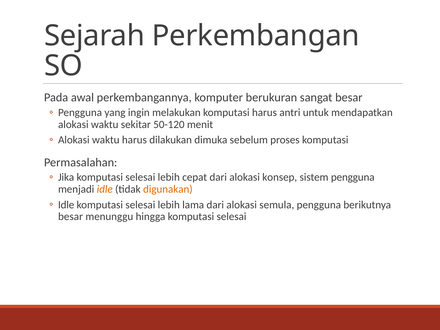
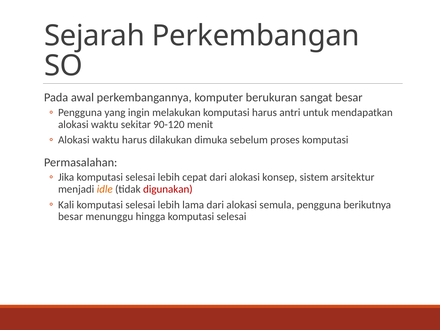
50-120: 50-120 -> 90-120 (169, 124)
sistem pengguna: pengguna -> arsitektur (353, 177)
digunakan colour: orange -> red (168, 189)
Idle: Idle -> Kali (66, 205)
